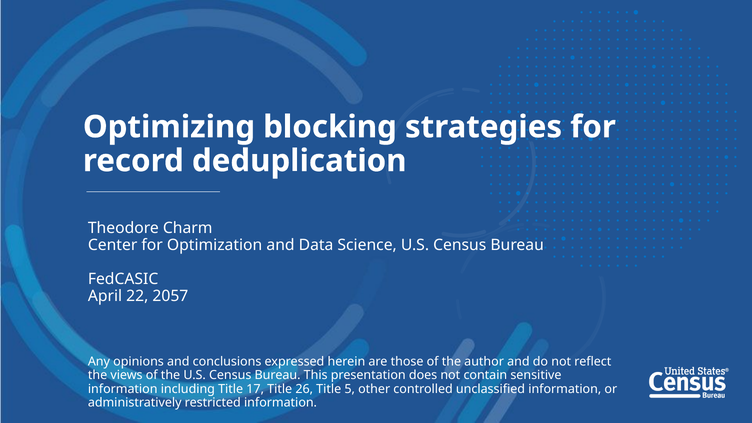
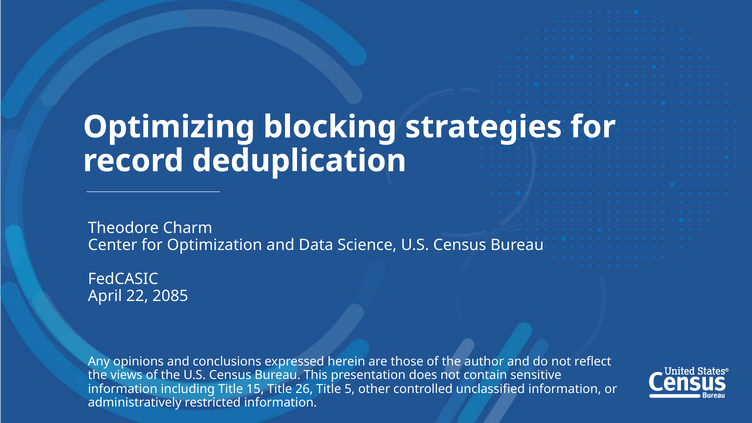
2057: 2057 -> 2085 (170, 296)
17: 17 -> 15 (255, 389)
